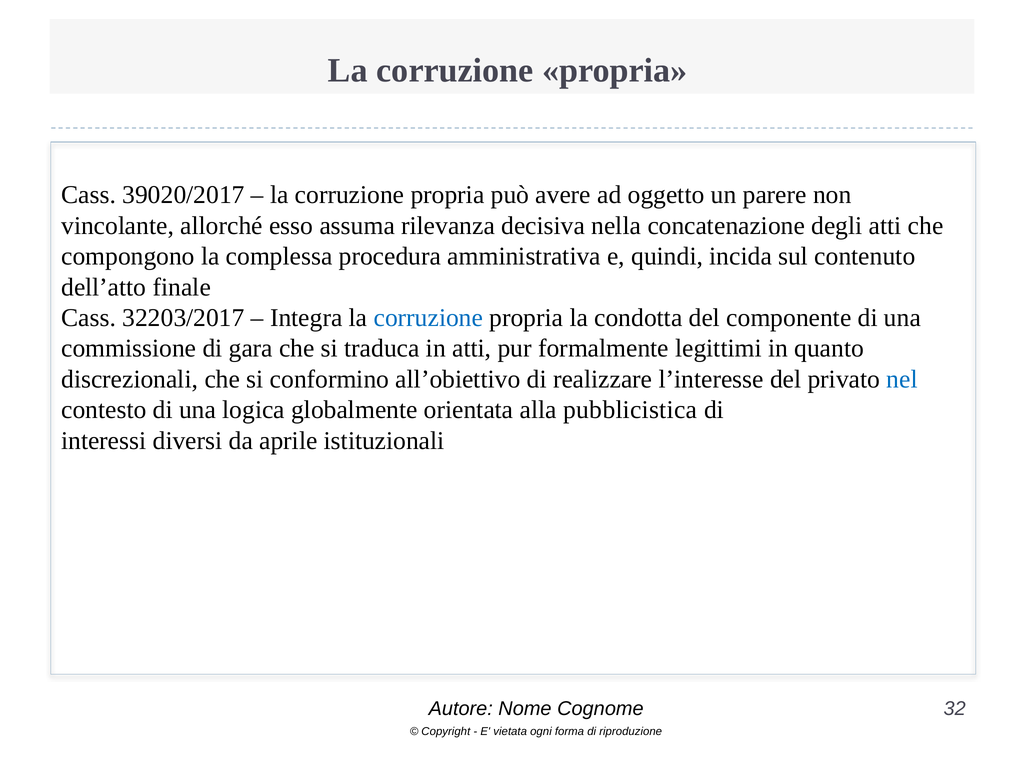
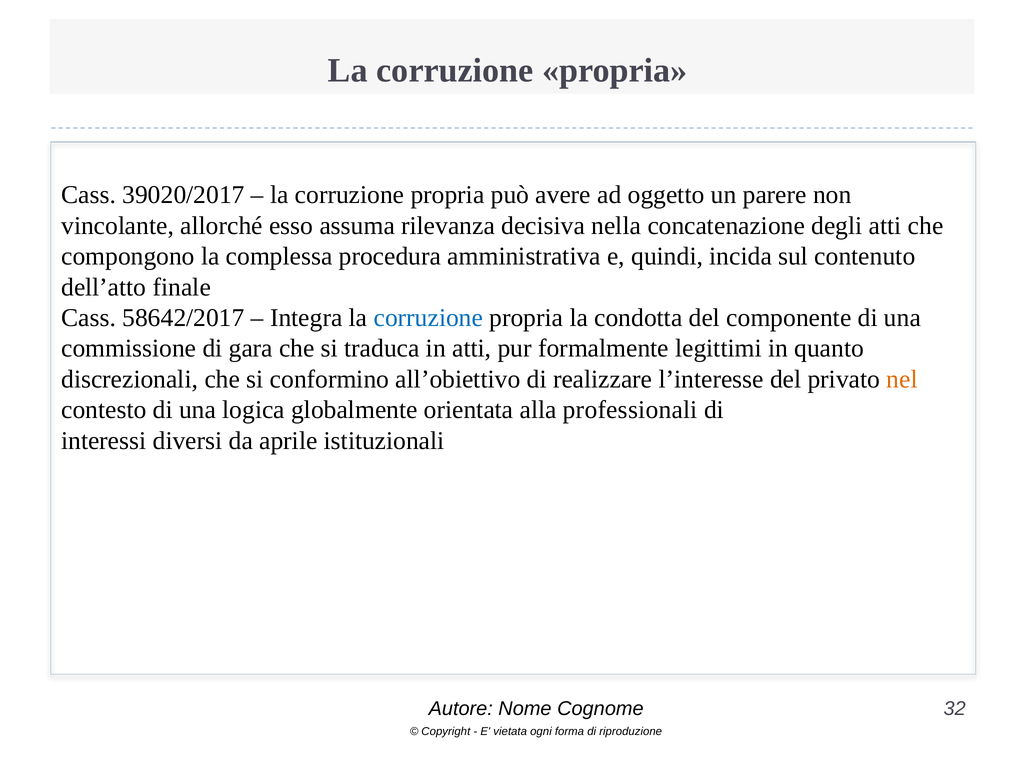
32203/2017: 32203/2017 -> 58642/2017 (183, 318)
nel colour: blue -> orange (902, 379)
pubblicistica: pubblicistica -> professionali (630, 410)
